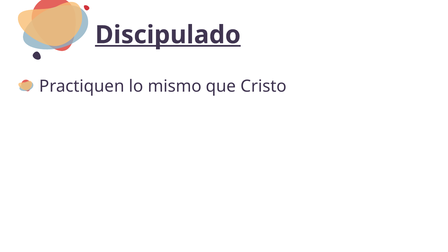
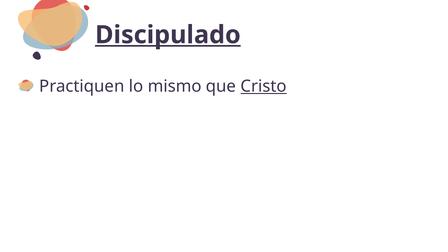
Cristo underline: none -> present (264, 86)
